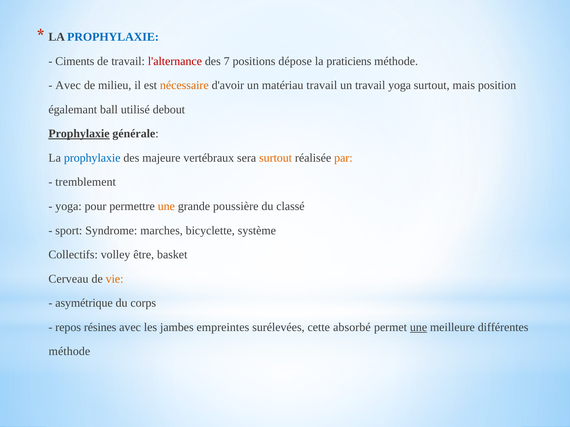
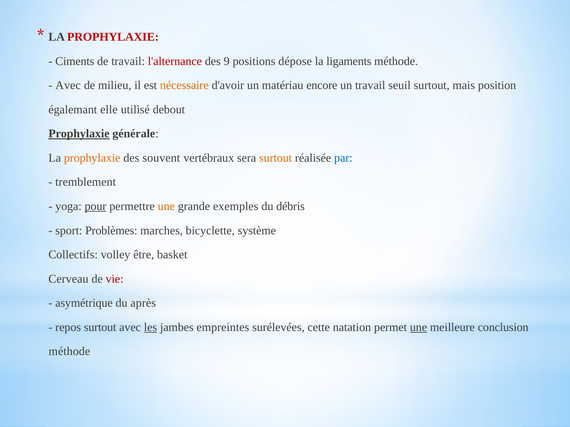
PROPHYLAXIE colour: blue -> red (113, 37)
7: 7 -> 9 (227, 61)
praticiens: praticiens -> ligaments (349, 61)
matériau travail: travail -> encore (322, 85)
travail yoga: yoga -> seuil (400, 85)
ball: ball -> elle (109, 110)
prophylaxie colour: blue -> orange (92, 158)
majeure: majeure -> souvent (161, 158)
par colour: orange -> blue (343, 158)
pour underline: none -> present (96, 207)
poussière: poussière -> exemples (236, 207)
classé: classé -> débris (291, 207)
Syndrome: Syndrome -> Problèmes (111, 231)
vie colour: orange -> red (115, 279)
corps: corps -> après (143, 303)
résines: résines -> surtout (100, 328)
les underline: none -> present (150, 328)
absorbé: absorbé -> natation (352, 328)
différentes: différentes -> conclusion (503, 328)
